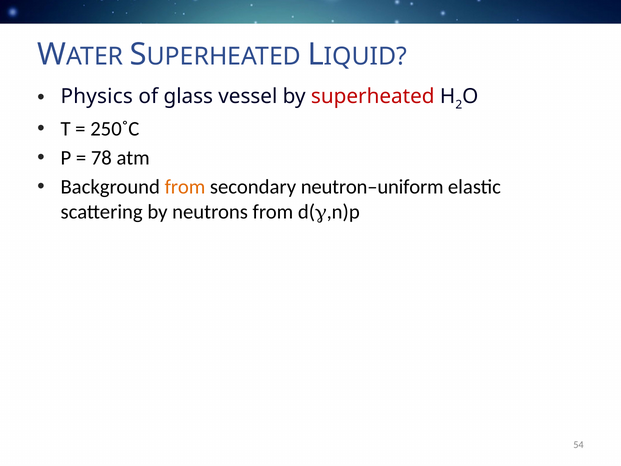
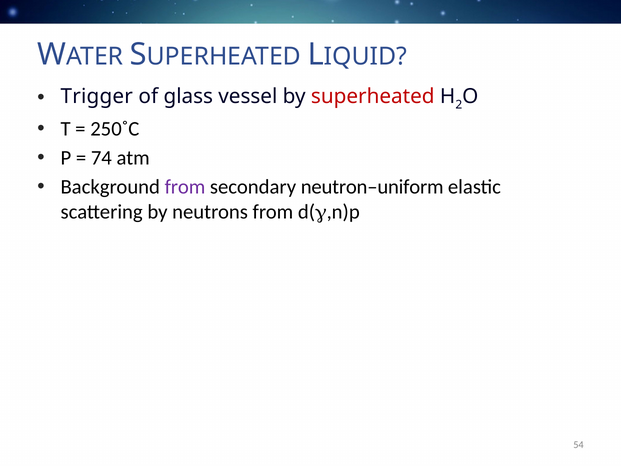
Physics: Physics -> Trigger (97, 97)
78: 78 -> 74 (101, 158)
from colour: orange -> purple (185, 187)
